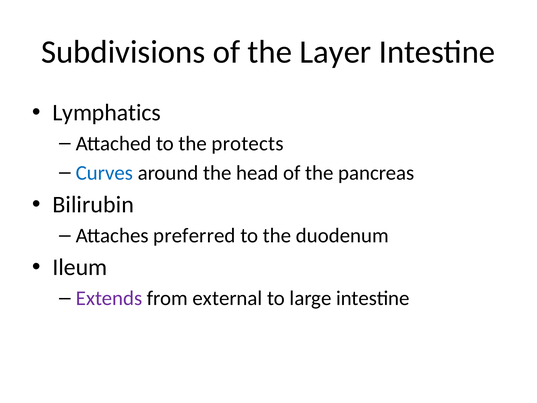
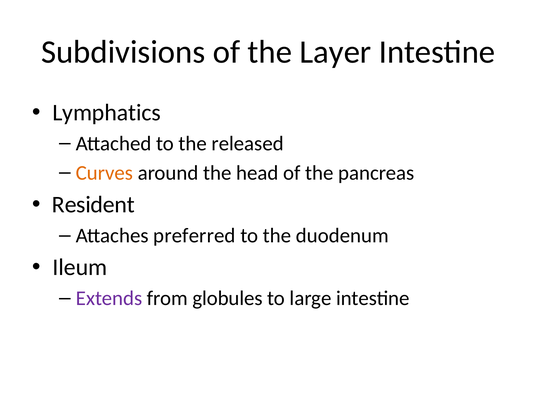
protects: protects -> released (248, 143)
Curves colour: blue -> orange (104, 173)
Bilirubin: Bilirubin -> Resident (93, 205)
external: external -> globules (228, 298)
